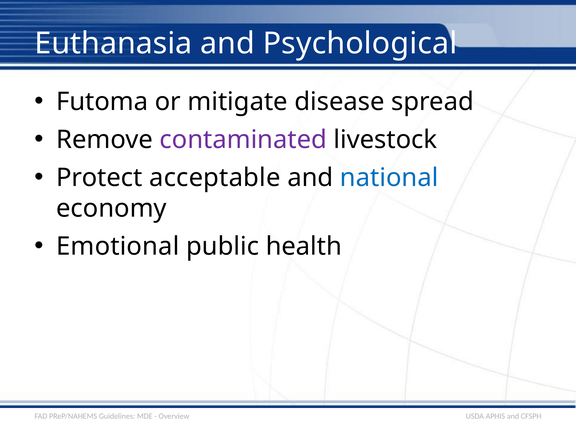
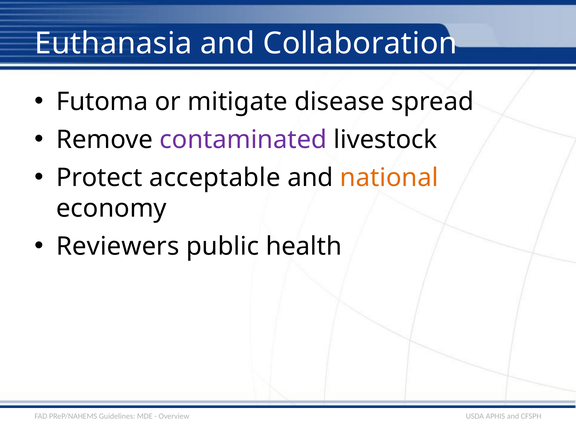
Psychological: Psychological -> Collaboration (360, 43)
national colour: blue -> orange (389, 178)
Emotional: Emotional -> Reviewers (118, 246)
